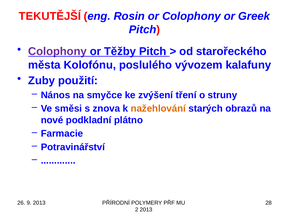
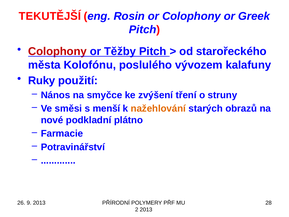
Colophony colour: purple -> red (57, 51)
Zuby: Zuby -> Ruky (42, 81)
znova: znova -> menší (106, 108)
